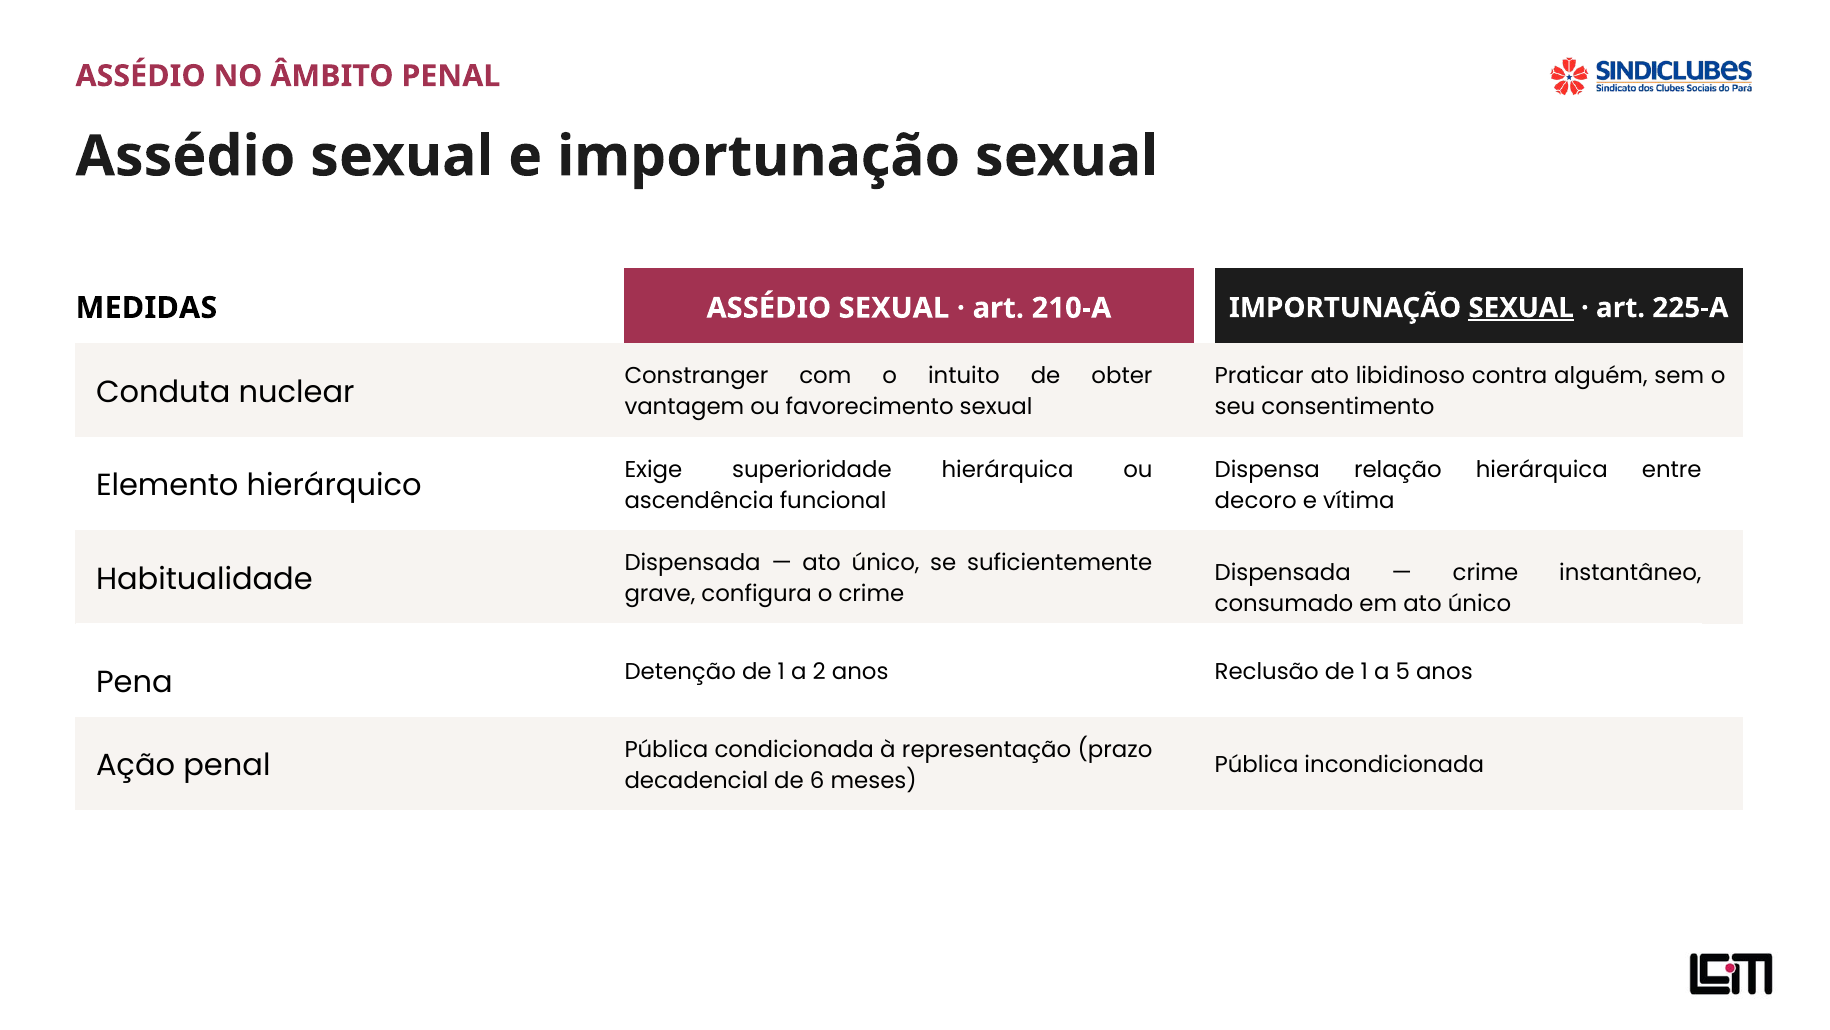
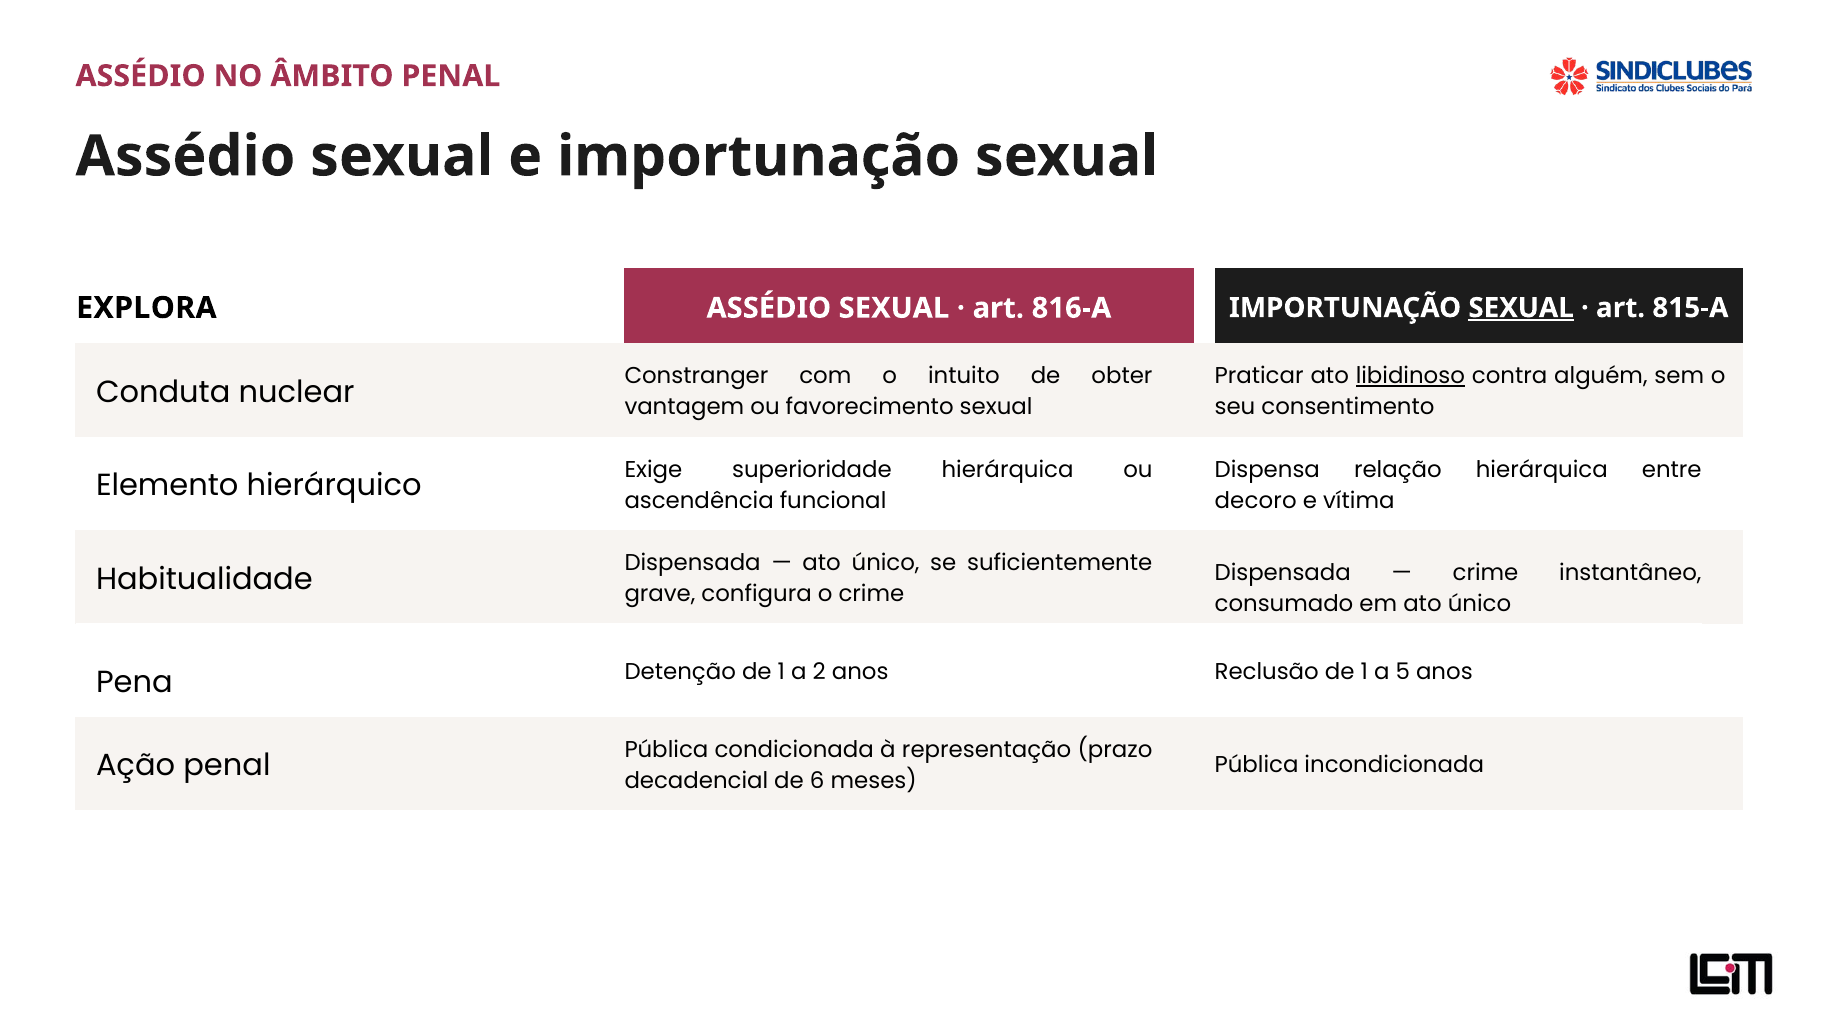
MEDIDAS: MEDIDAS -> EXPLORA (146, 308)
210-A: 210-A -> 816-A (1071, 308)
225-A: 225-A -> 815-A (1690, 308)
libidinoso underline: none -> present (1410, 376)
